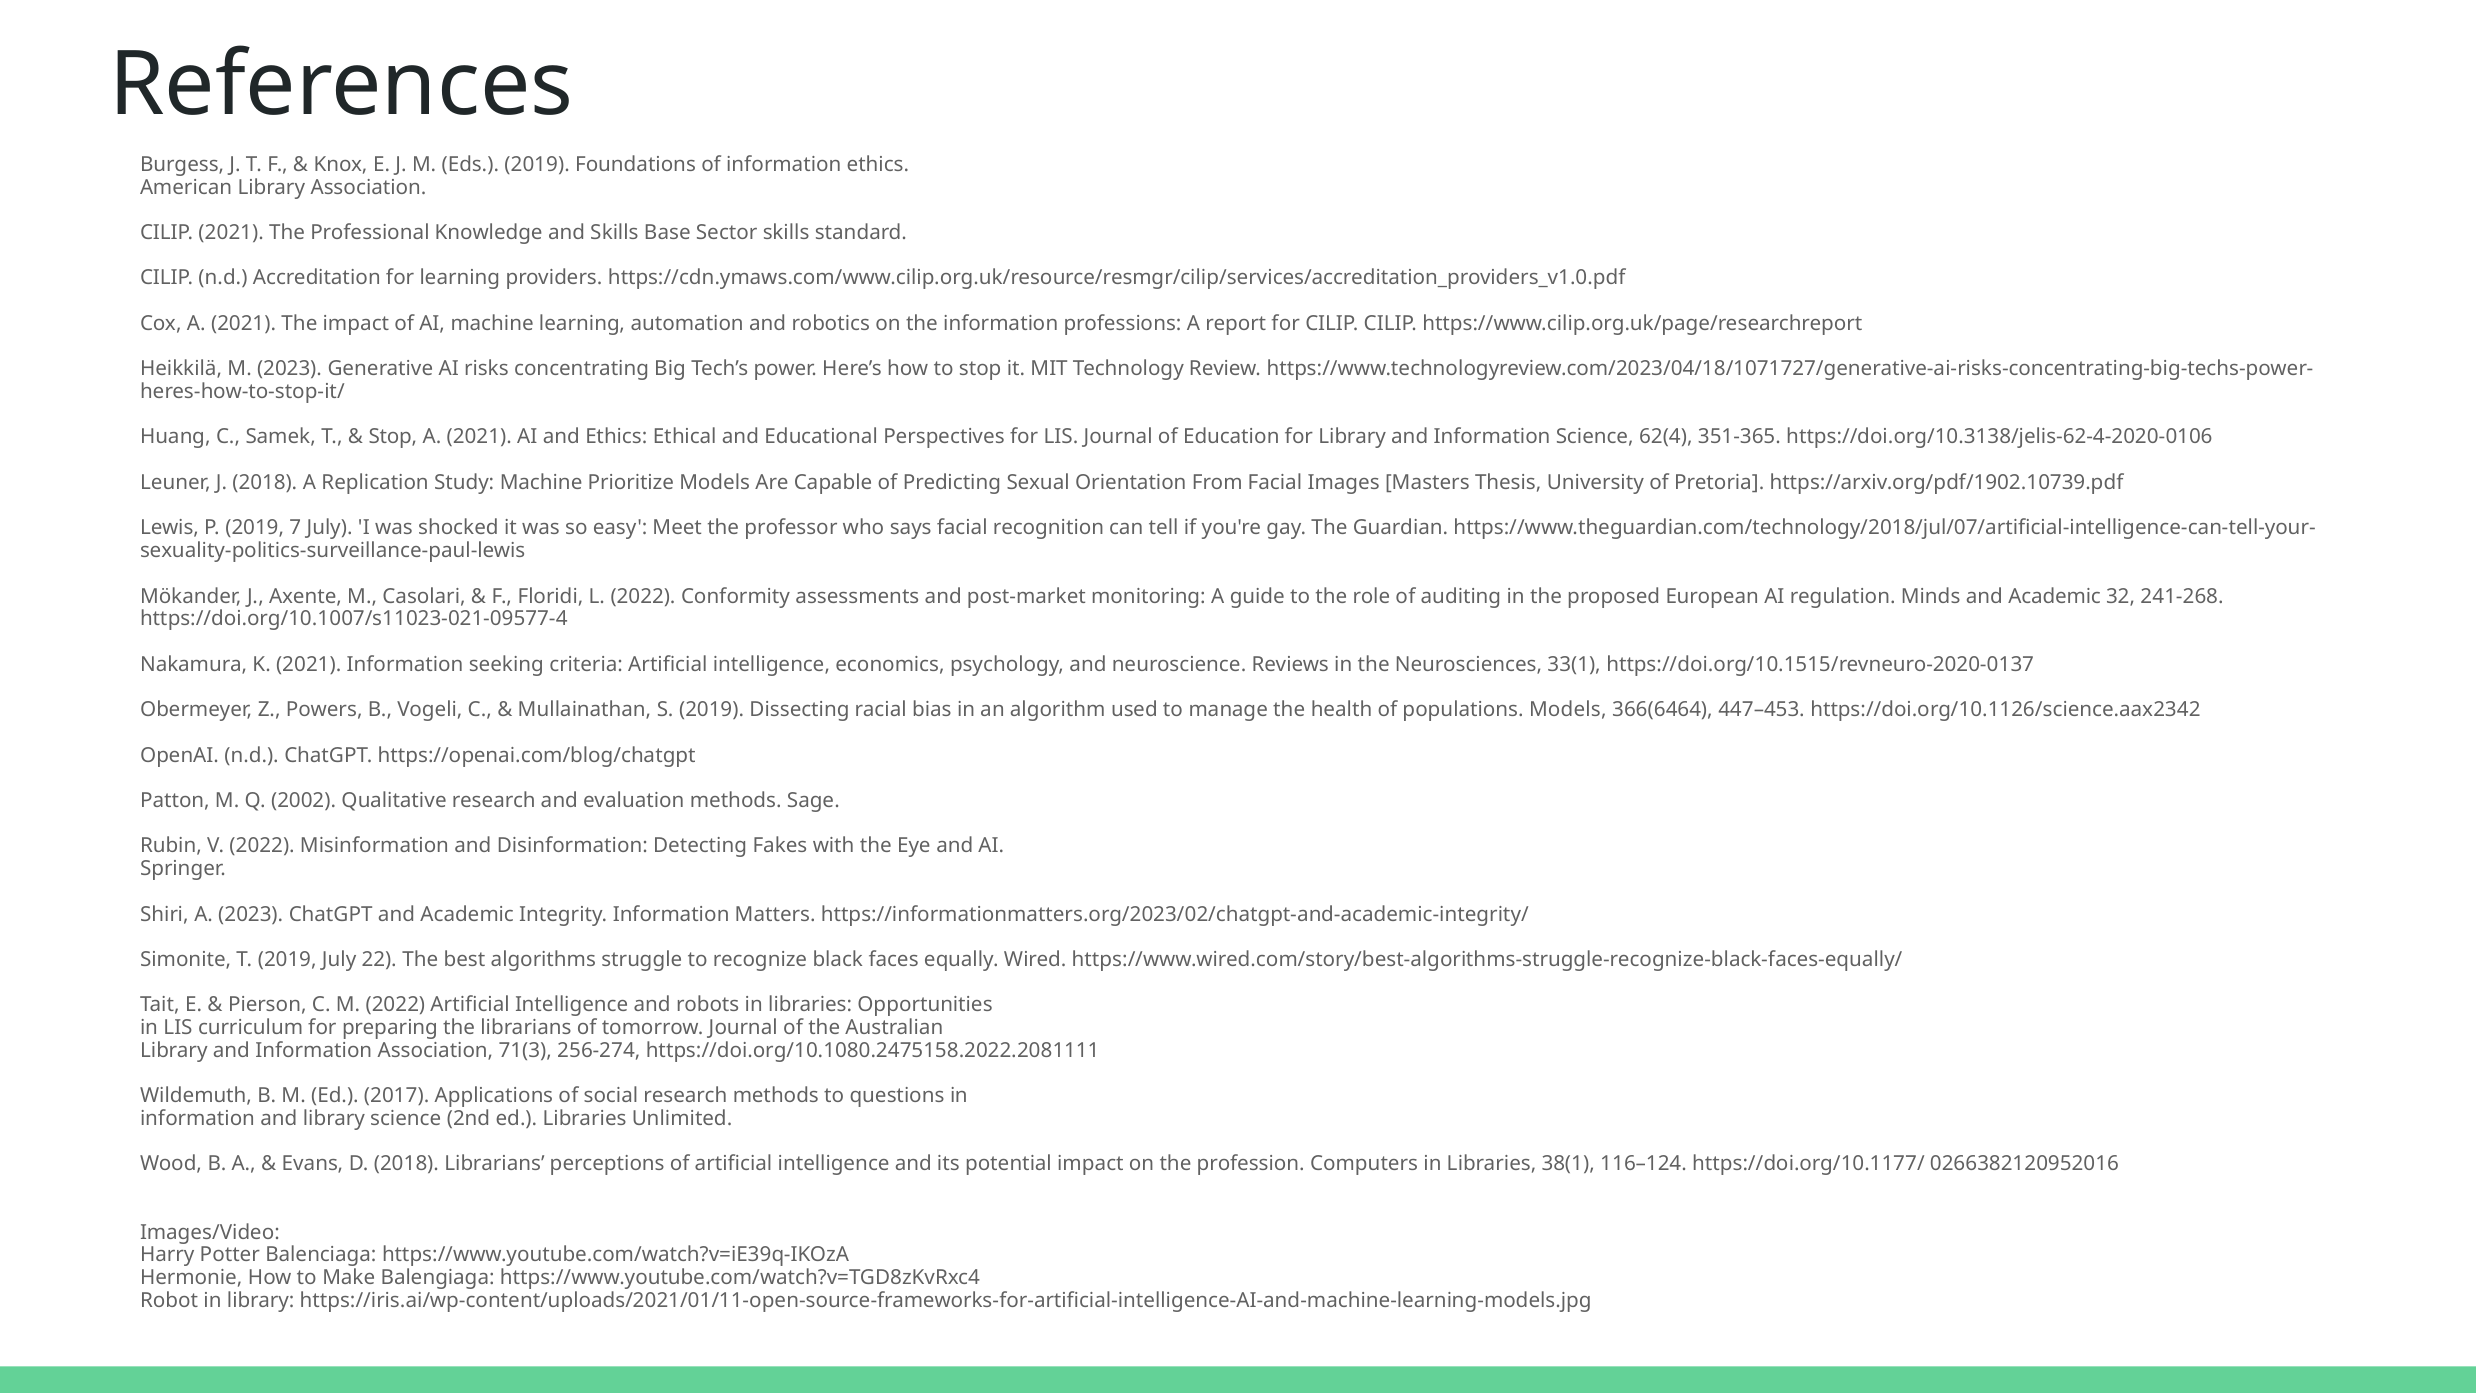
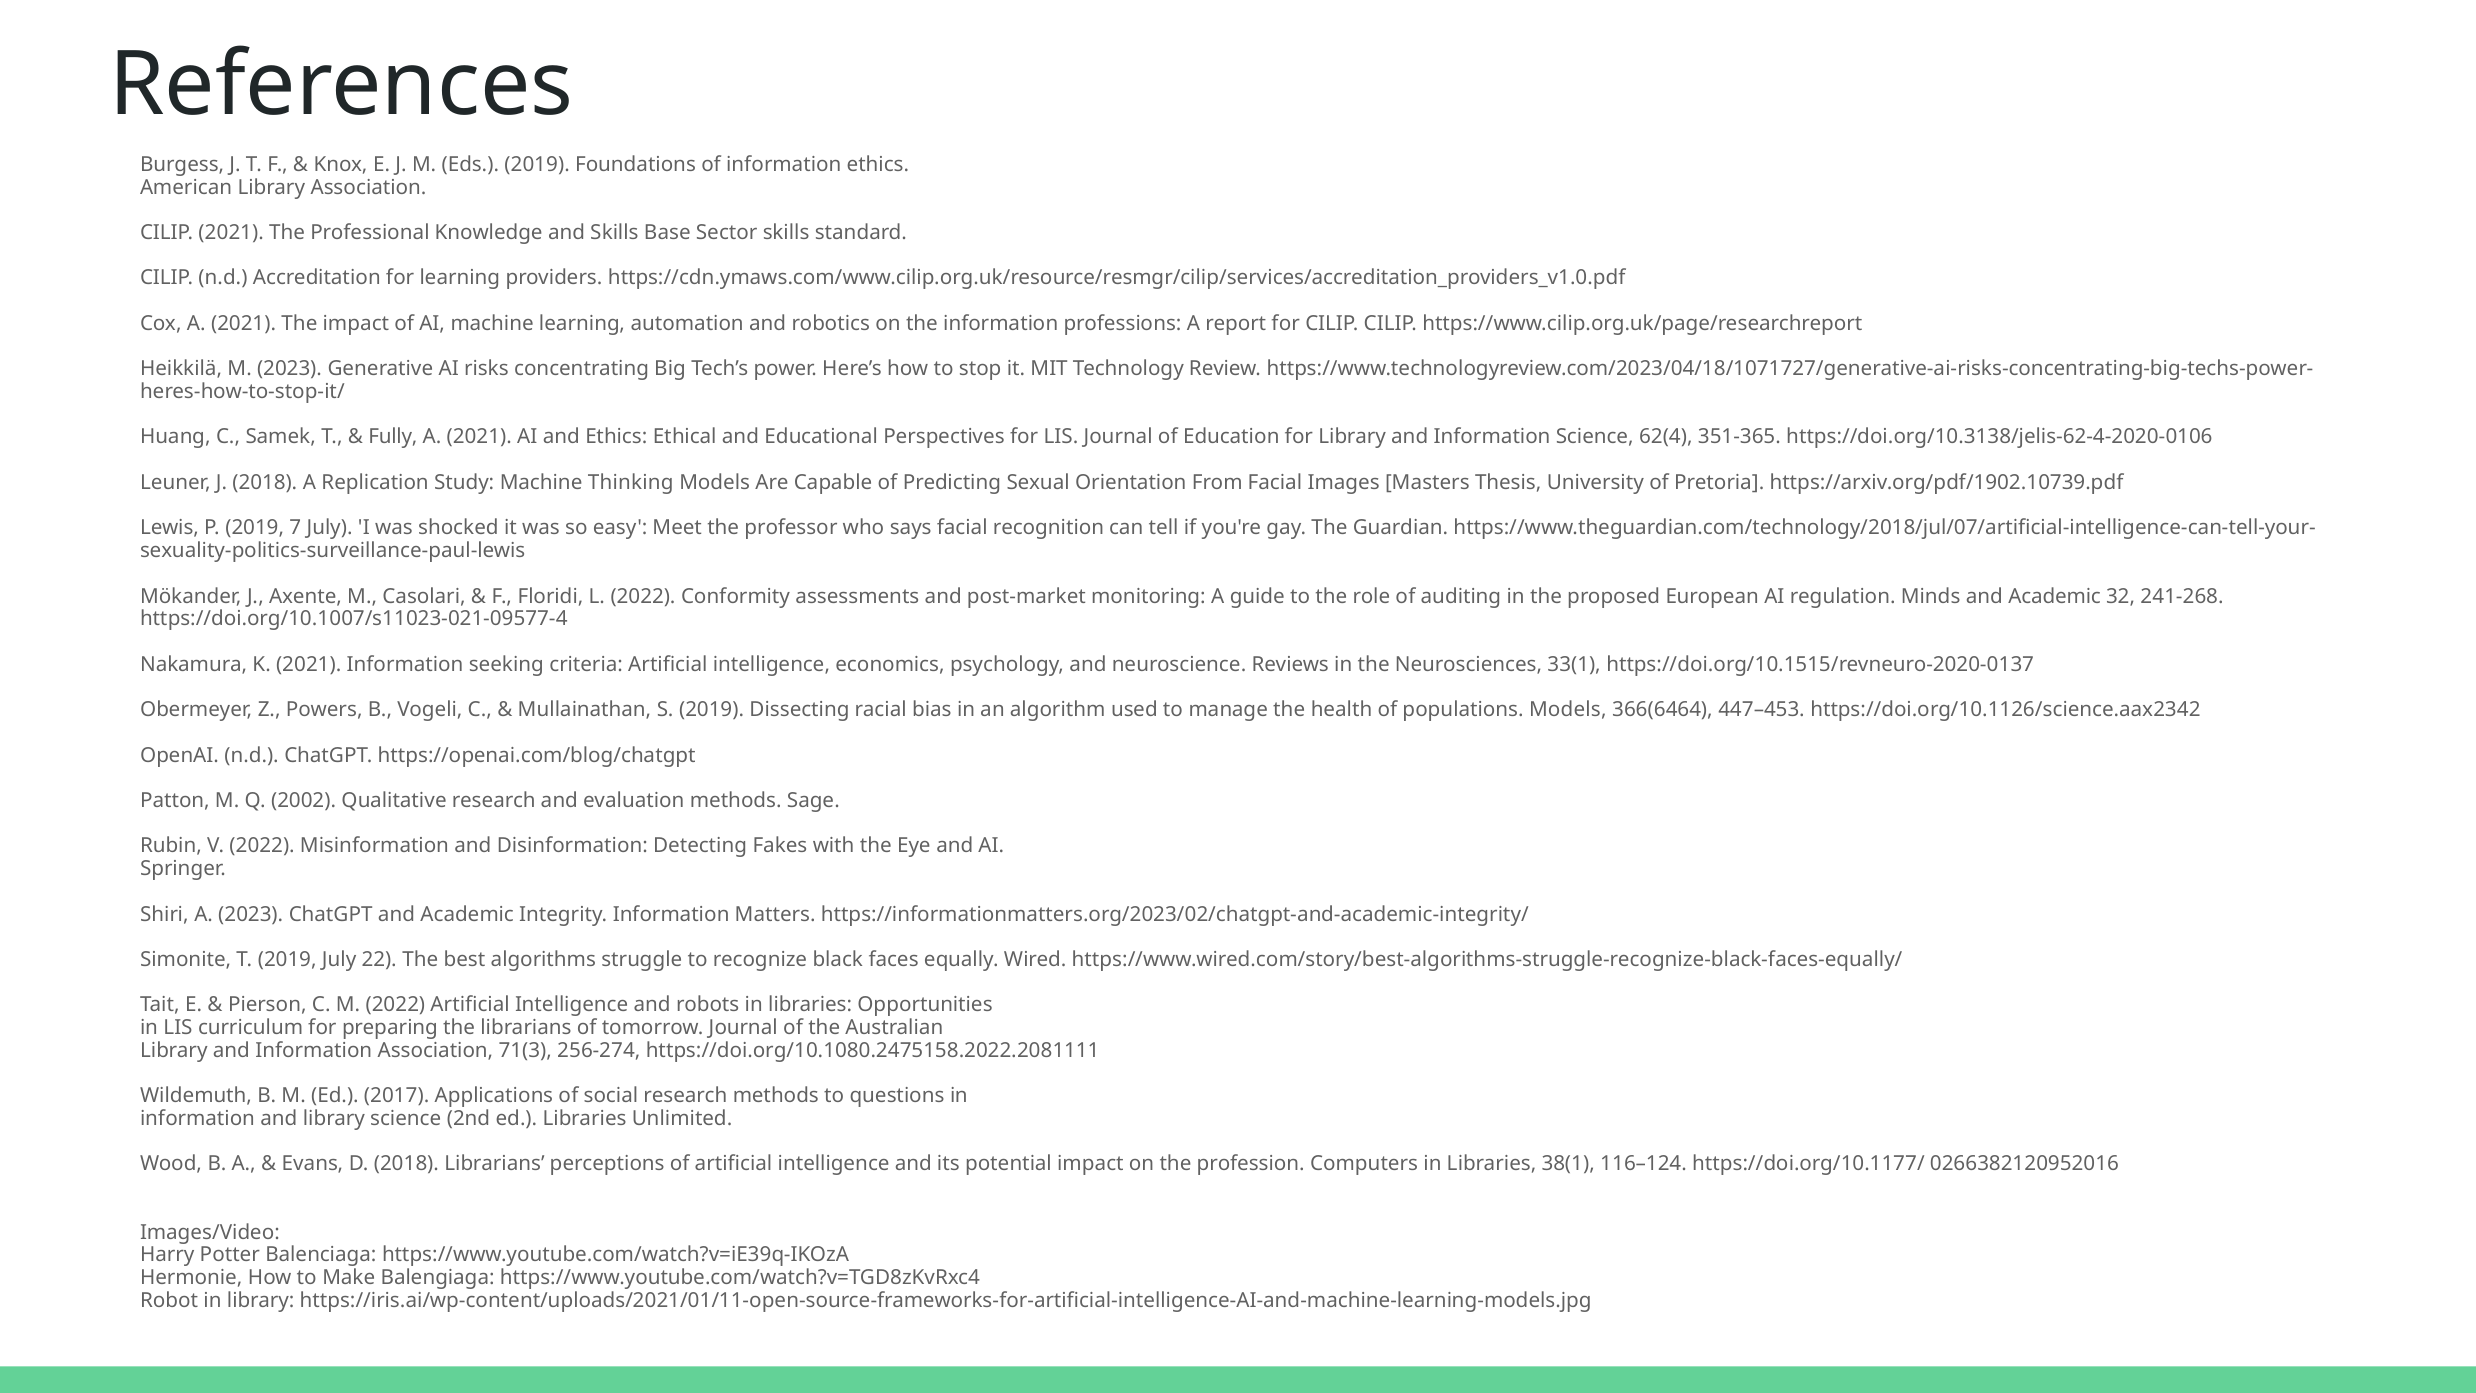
Stop: Stop -> Fully (393, 437)
Prioritize: Prioritize -> Thinking (631, 483)
